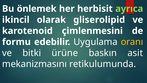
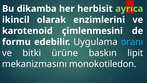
önlemek: önlemek -> dikamba (37, 9)
gliserolipid: gliserolipid -> enzimlerini (99, 20)
oranı colour: yellow -> light blue (132, 42)
asit: asit -> lipit (135, 53)
retikulumunda: retikulumunda -> monokotiledon (103, 64)
